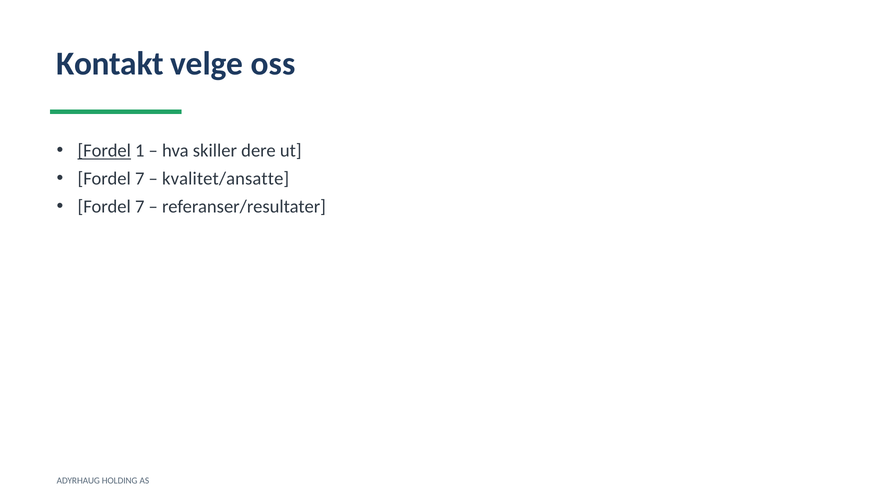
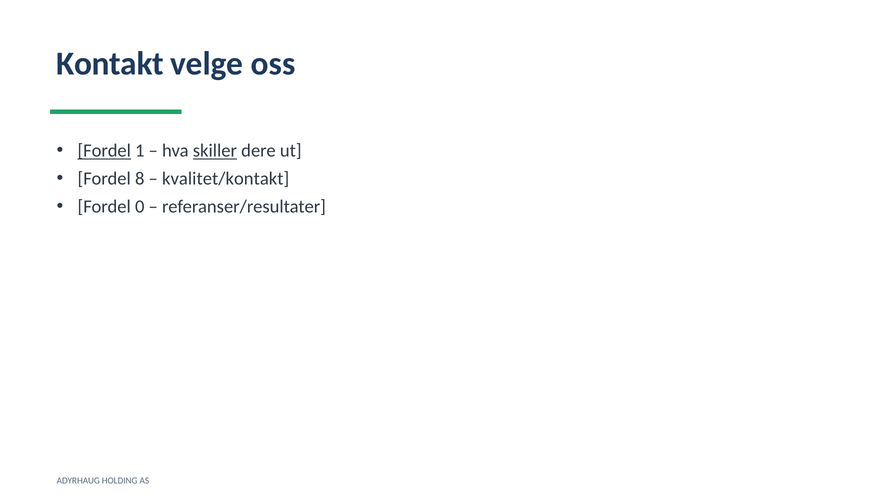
skiller underline: none -> present (215, 151)
7: 7 -> 8 (140, 179)
kvalitet/ansatte: kvalitet/ansatte -> kvalitet/kontakt (226, 179)
7: 7 -> 0 (140, 207)
